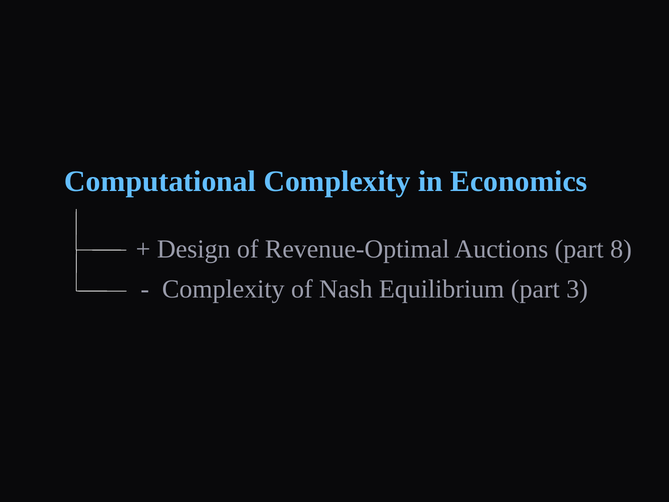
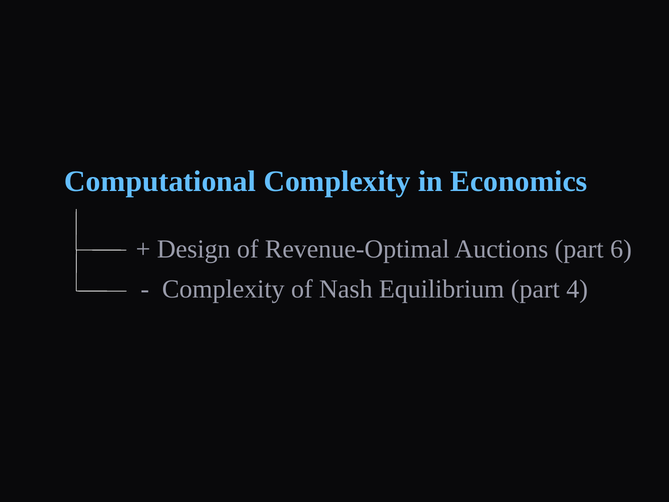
8: 8 -> 6 (621, 249)
3: 3 -> 4 (577, 289)
